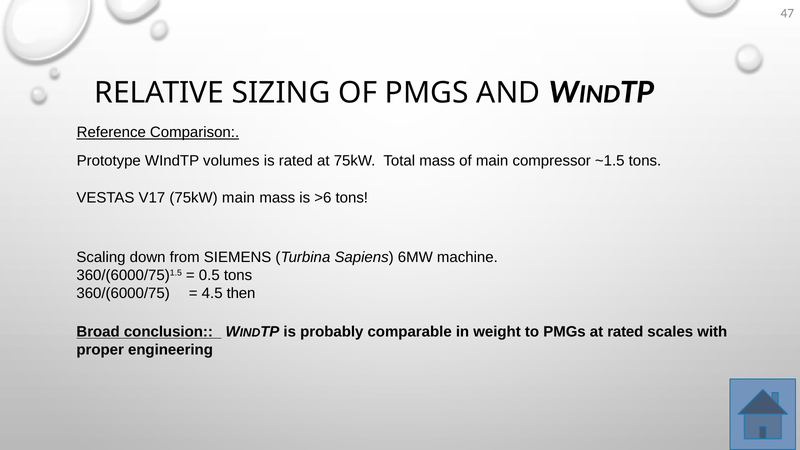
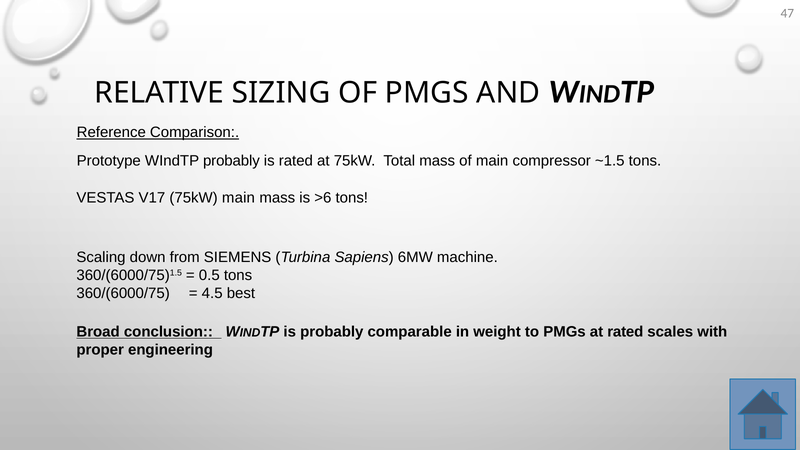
WIndTP volumes: volumes -> probably (231, 161)
then: then -> best (241, 293)
